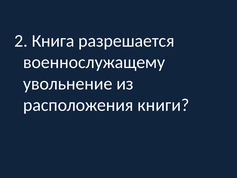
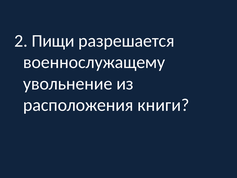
Книга: Книга -> Пищи (53, 41)
